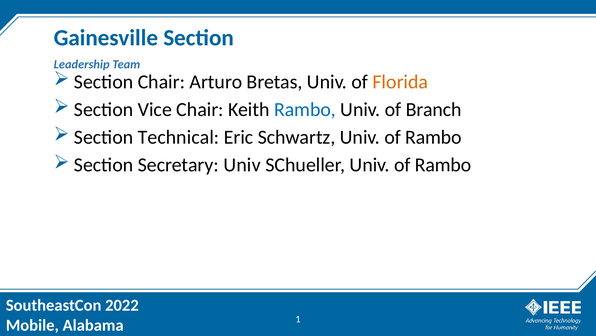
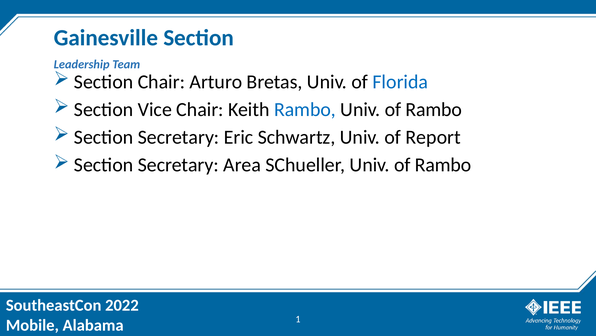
Florida colour: orange -> blue (400, 82)
Branch: Branch -> Rambo (434, 109)
Technical: Technical -> Secretary (179, 137)
Schwartz Univ of Rambo: Rambo -> Report (433, 137)
Secretary Univ: Univ -> Area (242, 165)
